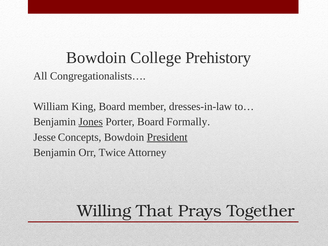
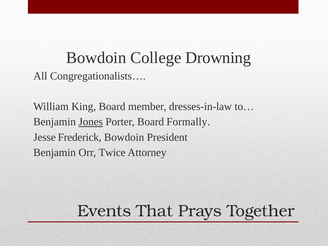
Prehistory: Prehistory -> Drowning (218, 58)
Concepts: Concepts -> Frederick (80, 137)
President underline: present -> none (167, 137)
Willing: Willing -> Events (104, 211)
